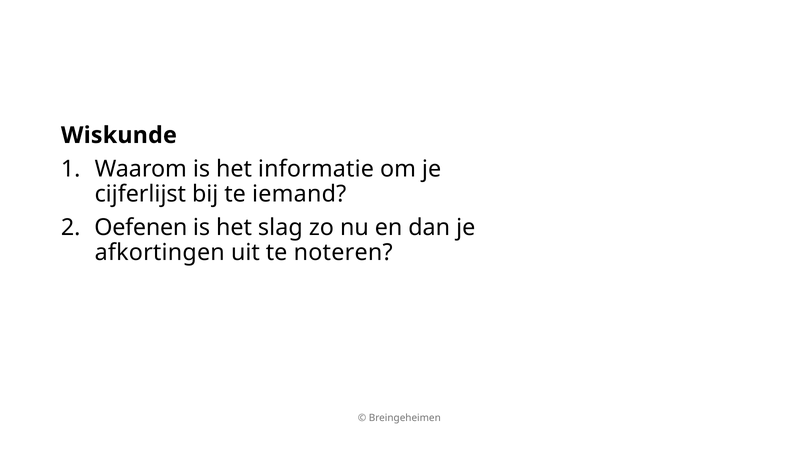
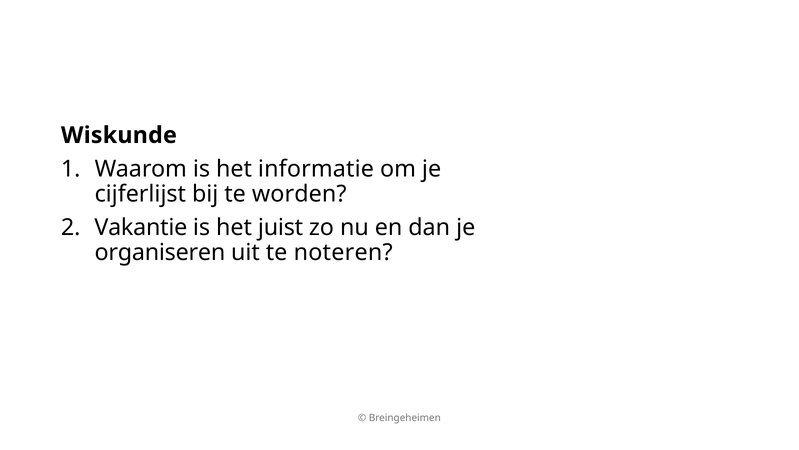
iemand: iemand -> worden (299, 194)
Oefenen: Oefenen -> Vakantie (141, 227)
slag: slag -> juist (281, 227)
afkortingen: afkortingen -> organiseren (160, 252)
